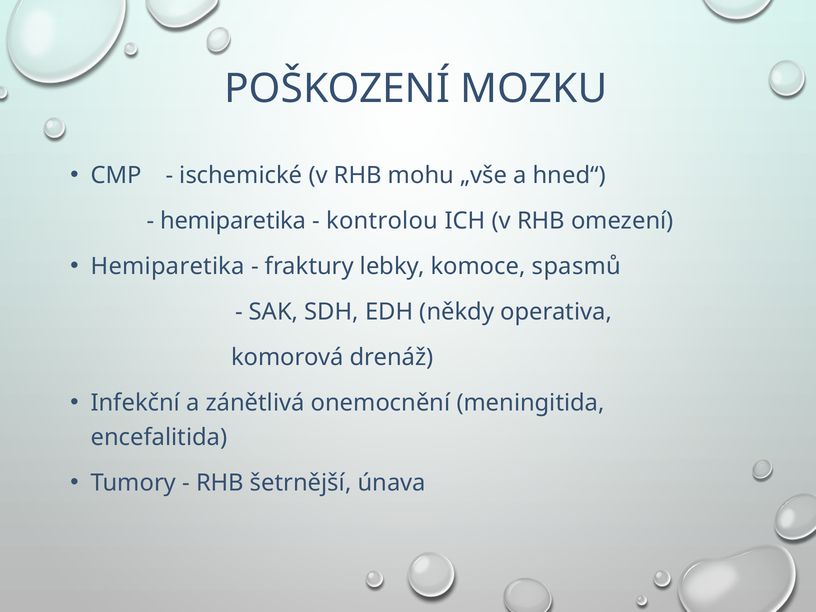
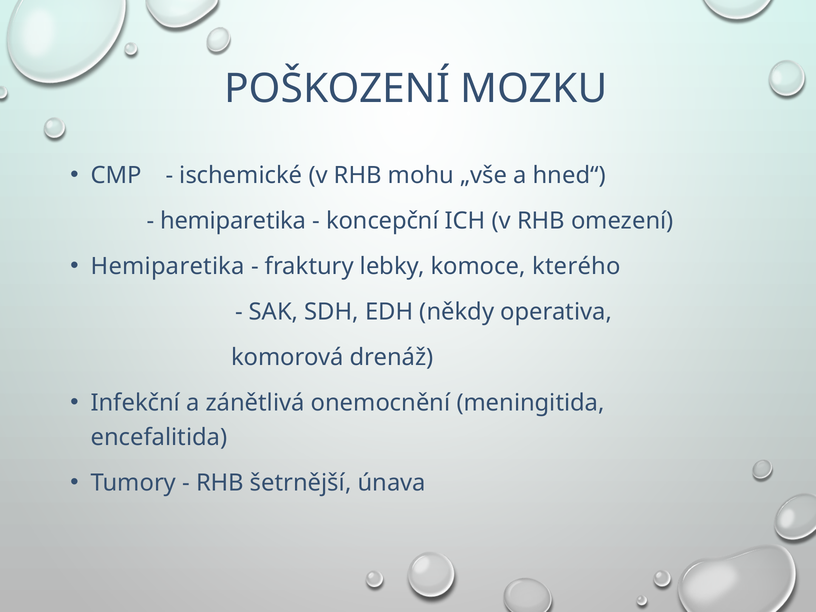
kontrolou: kontrolou -> koncepční (382, 221)
spasmů: spasmů -> kterého (576, 266)
